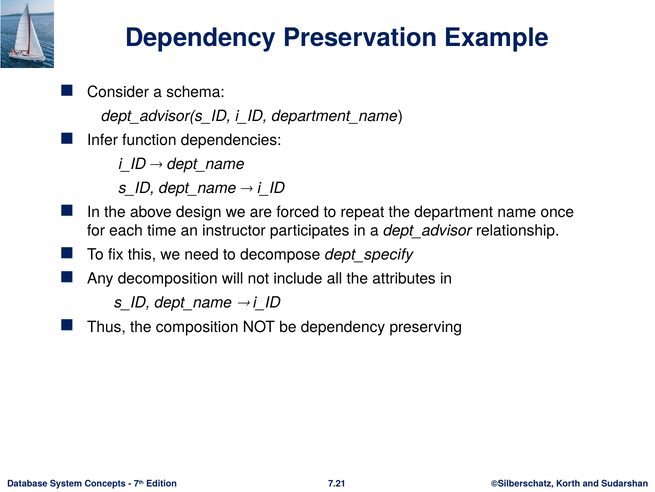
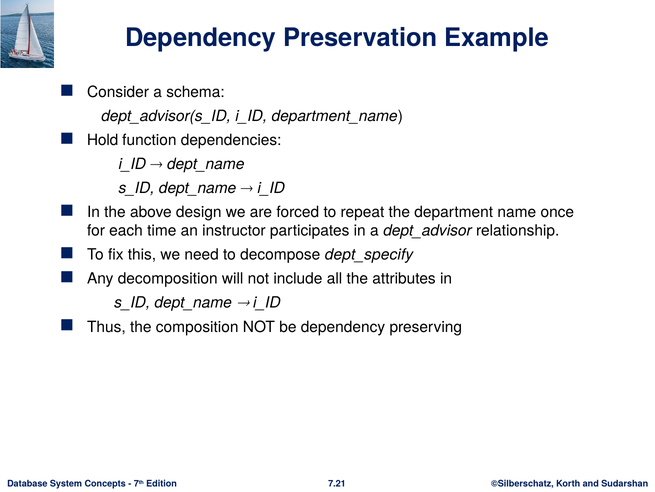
Infer: Infer -> Hold (103, 140)
